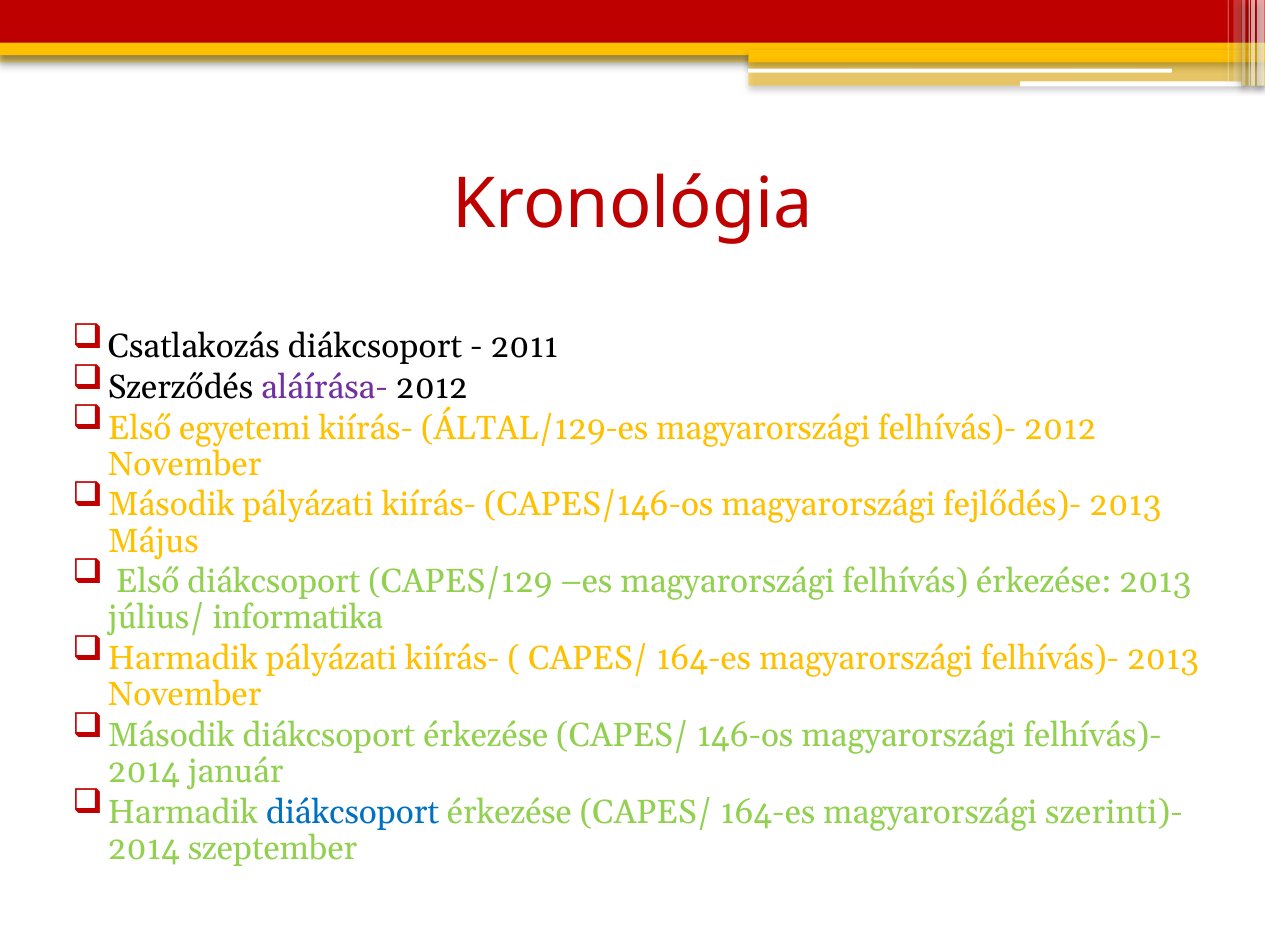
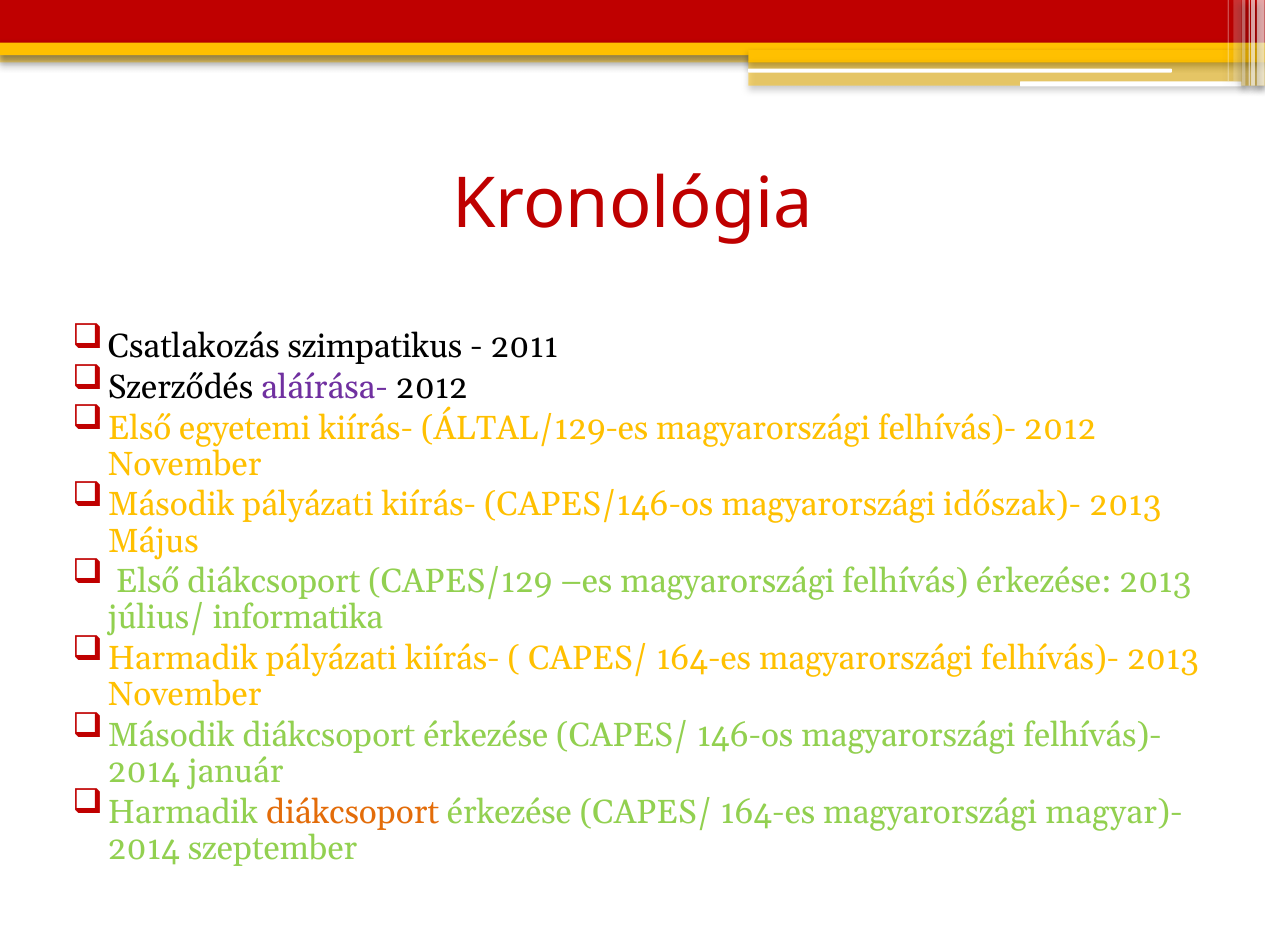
Csatlakozás diákcsoport: diákcsoport -> szimpatikus (375, 347)
fejlődés)-: fejlődés)- -> időszak)- (1012, 505)
diákcsoport colour: blue -> orange (353, 813)
szerinti)-: szerinti)- -> magyar)- (1114, 813)
